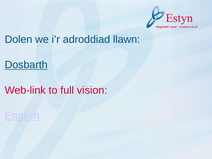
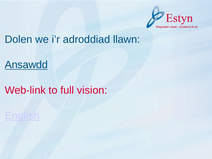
Dosbarth: Dosbarth -> Ansawdd (26, 65)
